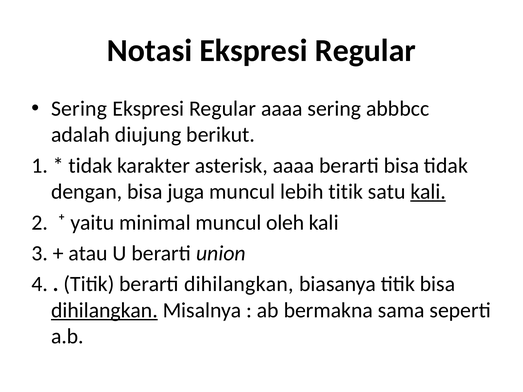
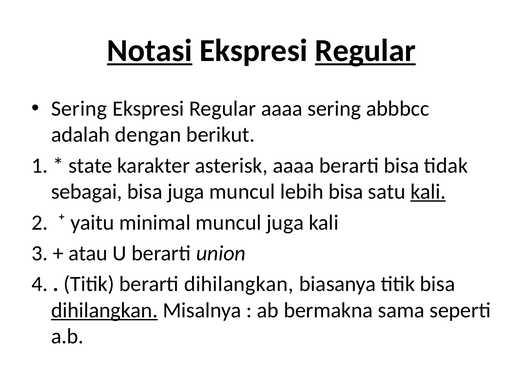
Notasi underline: none -> present (150, 51)
Regular underline: none -> present (365, 51)
diujung: diujung -> dengan (148, 135)
tidak: tidak -> state (90, 166)
dengan: dengan -> sebagai (87, 192)
lebih titik: titik -> bisa (346, 192)
muncul oleh: oleh -> juga (285, 223)
